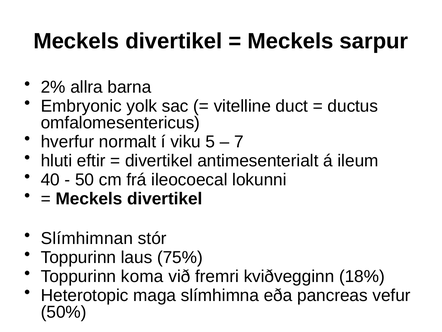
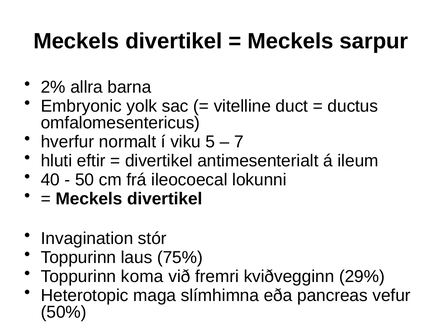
Slímhimnan: Slímhimnan -> Invagination (87, 238)
18%: 18% -> 29% (362, 276)
